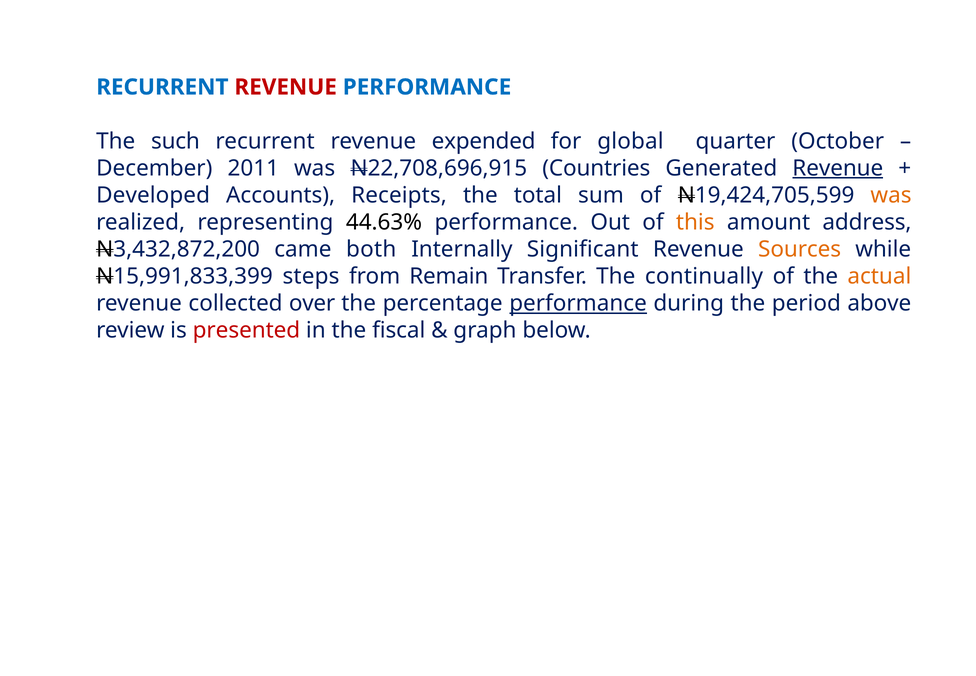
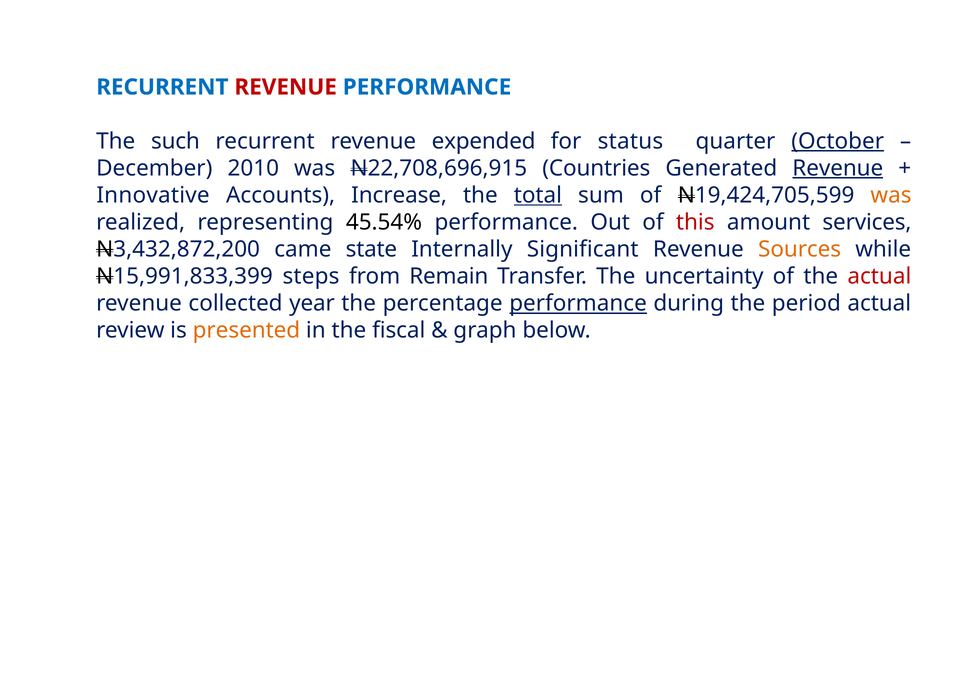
global: global -> status (630, 141)
October underline: none -> present (838, 141)
2011: 2011 -> 2010 (253, 168)
Developed: Developed -> Innovative (153, 195)
Receipts: Receipts -> Increase (399, 195)
total underline: none -> present (538, 195)
44.63%: 44.63% -> 45.54% (384, 222)
this colour: orange -> red (695, 222)
address: address -> services (867, 222)
both: both -> state (371, 249)
continually: continually -> uncertainty (704, 276)
actual colour: orange -> red (879, 276)
over: over -> year (312, 303)
period above: above -> actual (879, 303)
presented colour: red -> orange (246, 330)
